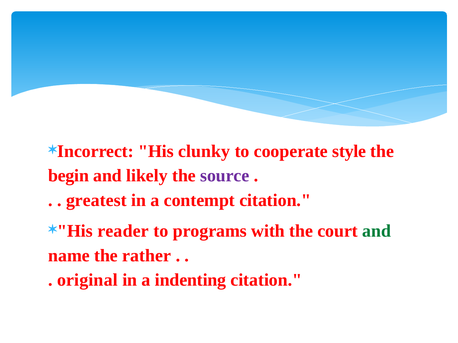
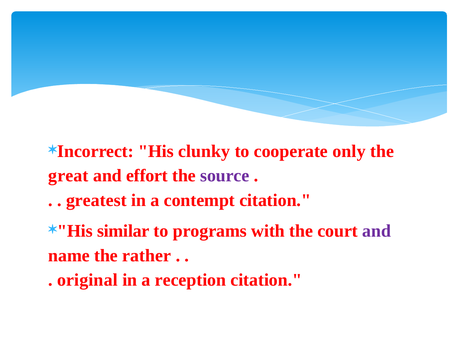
style: style -> only (349, 151)
begin: begin -> great (68, 176)
likely: likely -> effort (147, 176)
reader: reader -> similar (123, 231)
and colour: green -> purple (377, 231)
indenting: indenting -> reception (191, 280)
